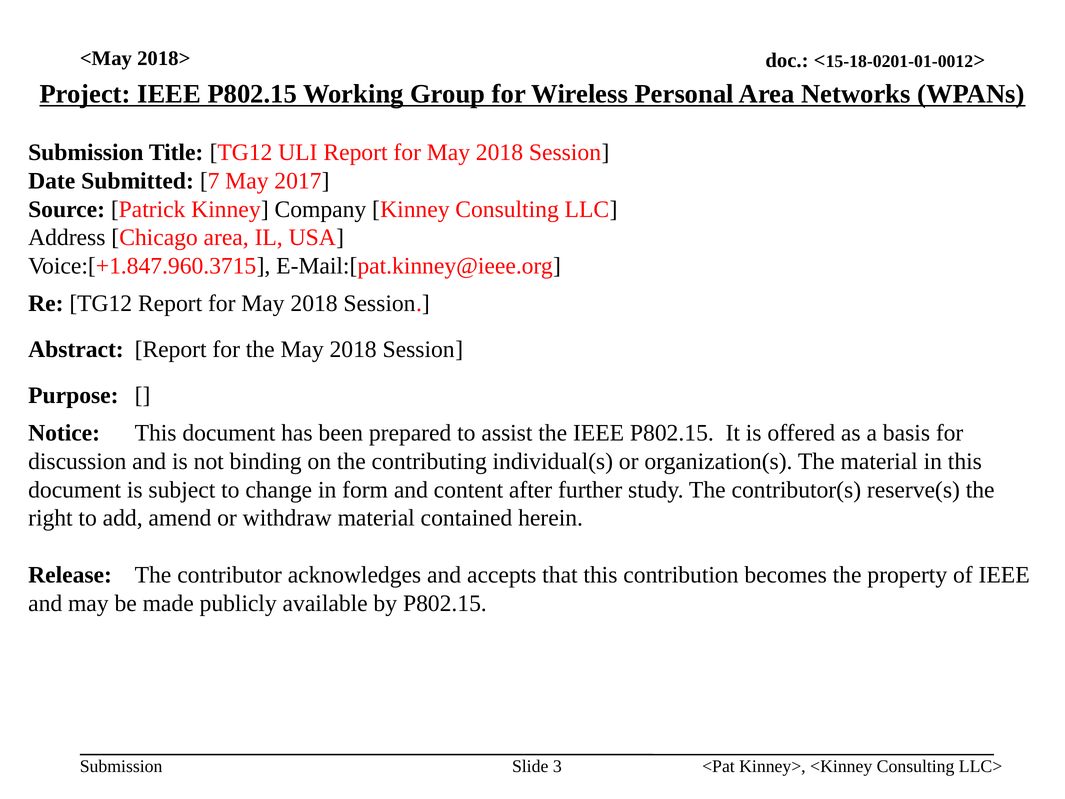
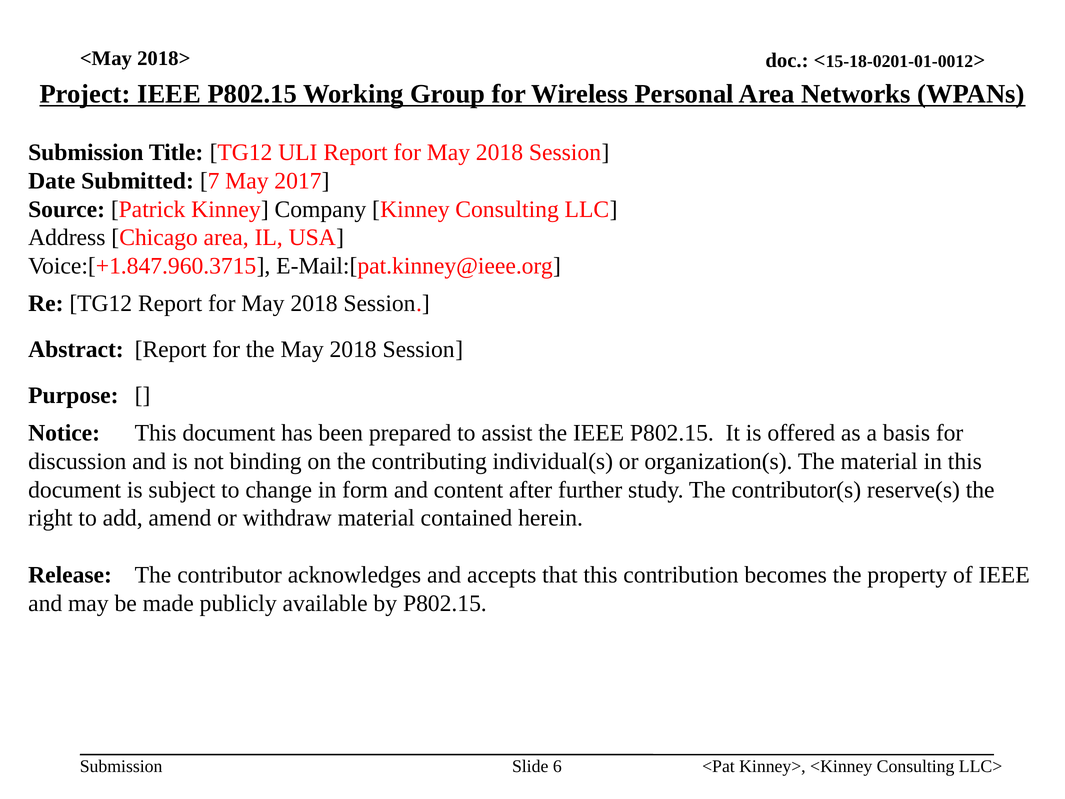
3: 3 -> 6 (557, 766)
